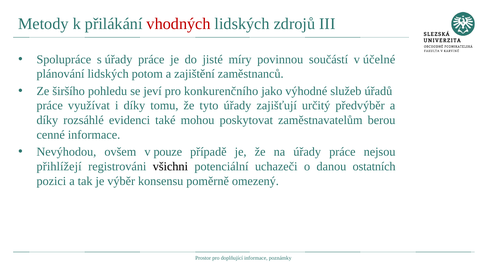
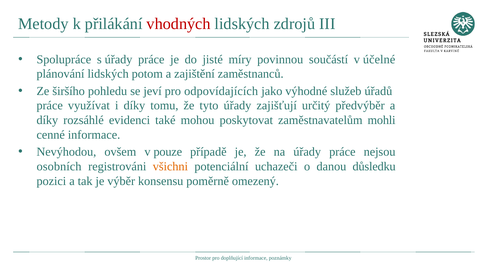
konkurenčního: konkurenčního -> odpovídajících (221, 91)
berou: berou -> mohli (382, 120)
přihlížejí: přihlížejí -> osobních (59, 166)
všichni colour: black -> orange (170, 166)
ostatních: ostatních -> důsledku (374, 166)
